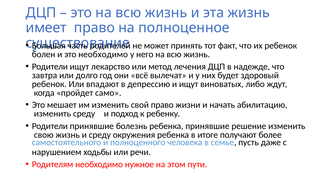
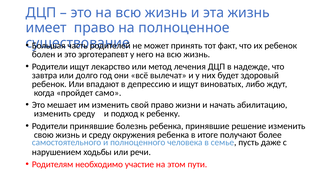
это необходимо: необходимо -> эрготерапевт (103, 54)
нужное: нужное -> участие (139, 164)
